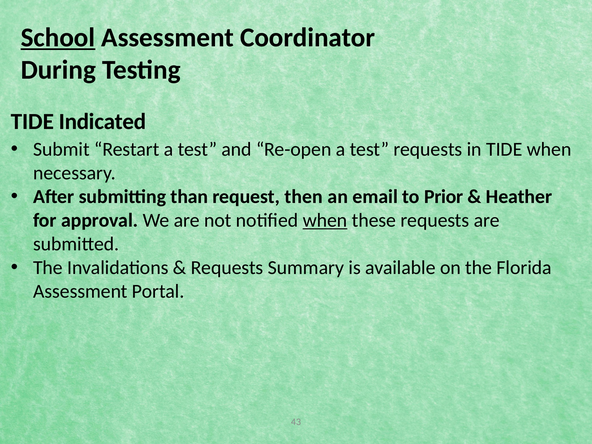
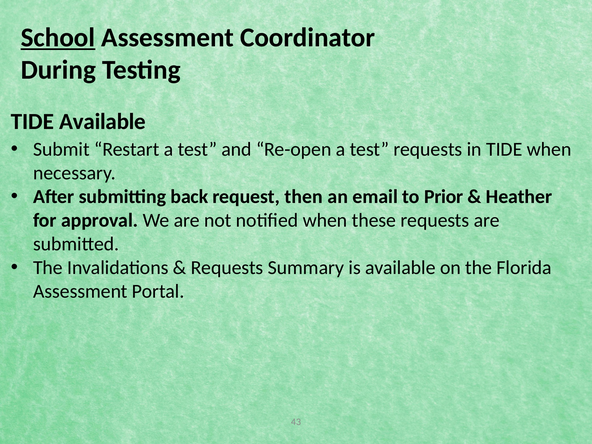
TIDE Indicated: Indicated -> Available (103, 122)
than: than -> back (189, 197)
when underline: present -> none (325, 220)
